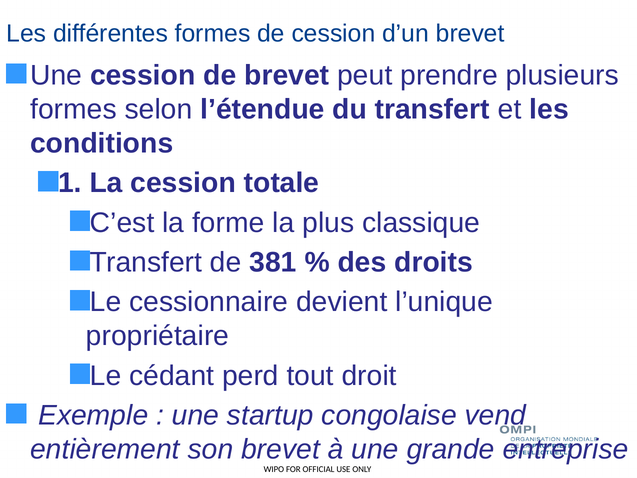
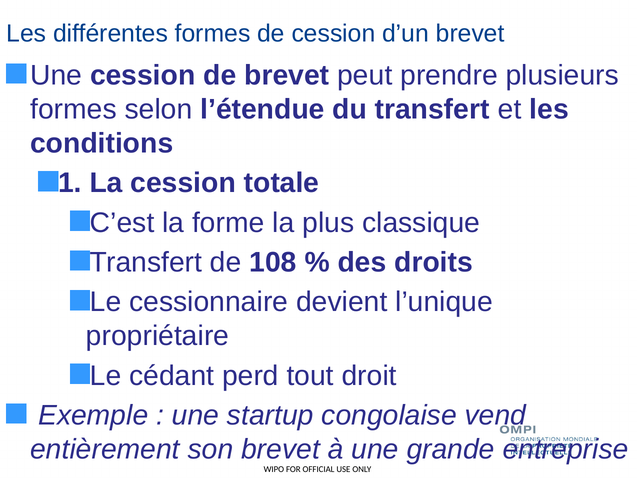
381: 381 -> 108 (273, 262)
